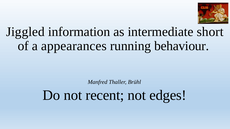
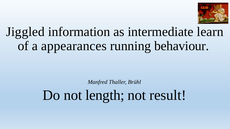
short: short -> learn (210, 32)
recent: recent -> length (105, 96)
edges: edges -> result (168, 96)
